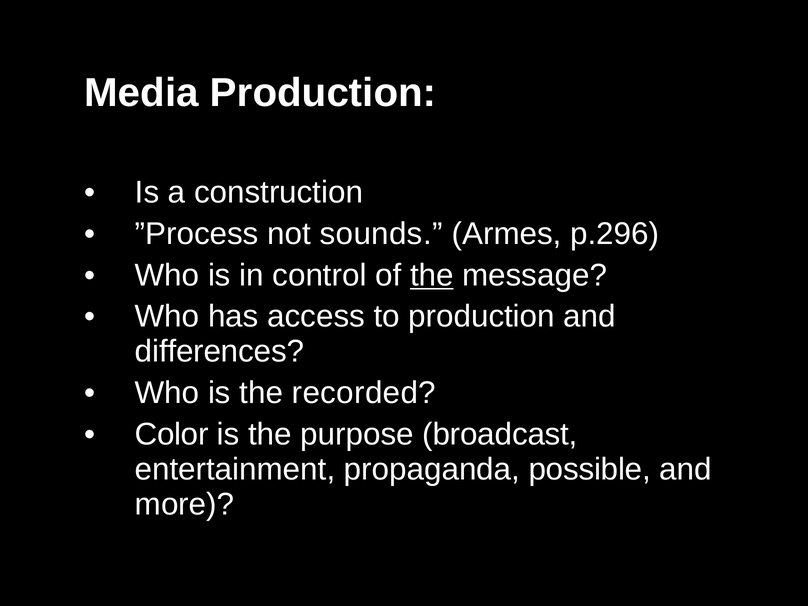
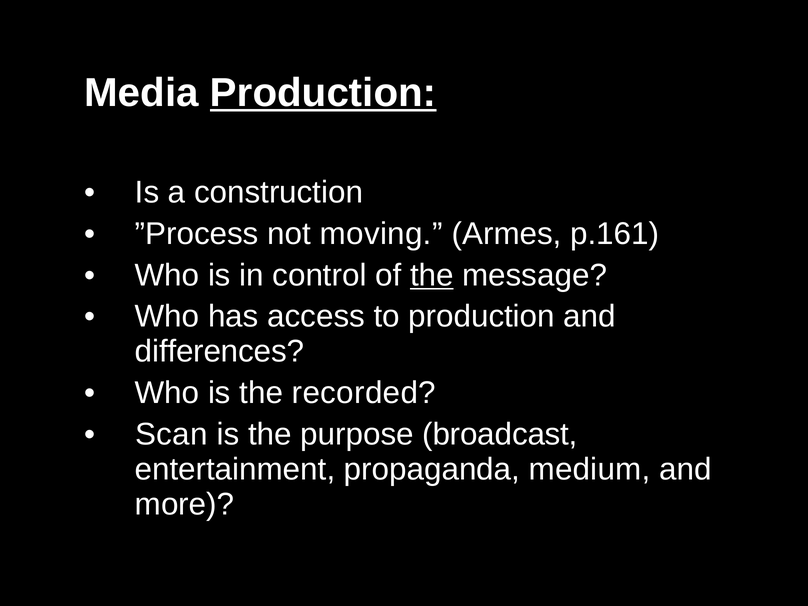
Production underline: none -> present (323, 93)
sounds: sounds -> moving (381, 234)
p.296: p.296 -> p.161 (615, 234)
Color: Color -> Scan (171, 434)
possible: possible -> medium (590, 469)
